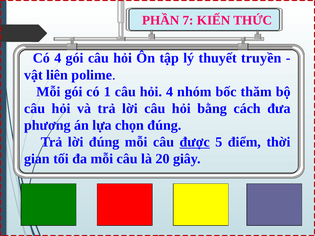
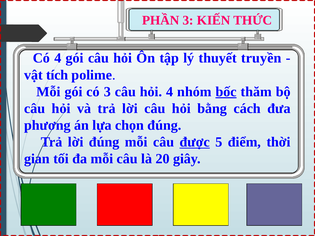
PHẦN 7: 7 -> 3 (188, 20)
liên: liên -> tích (57, 75)
có 1: 1 -> 3 (107, 92)
bốc underline: none -> present (226, 92)
